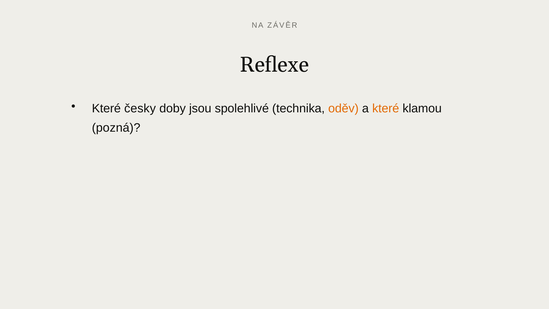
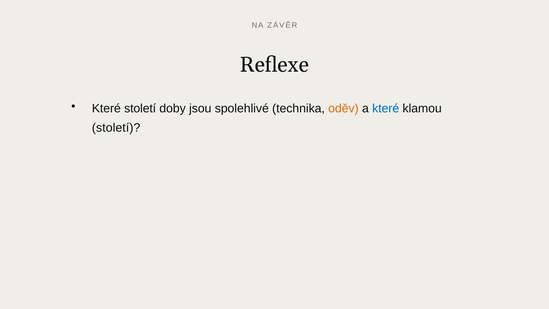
Které česky: česky -> století (140, 109)
které colour: orange -> blue (386, 109)
pozná: pozná -> století (116, 128)
